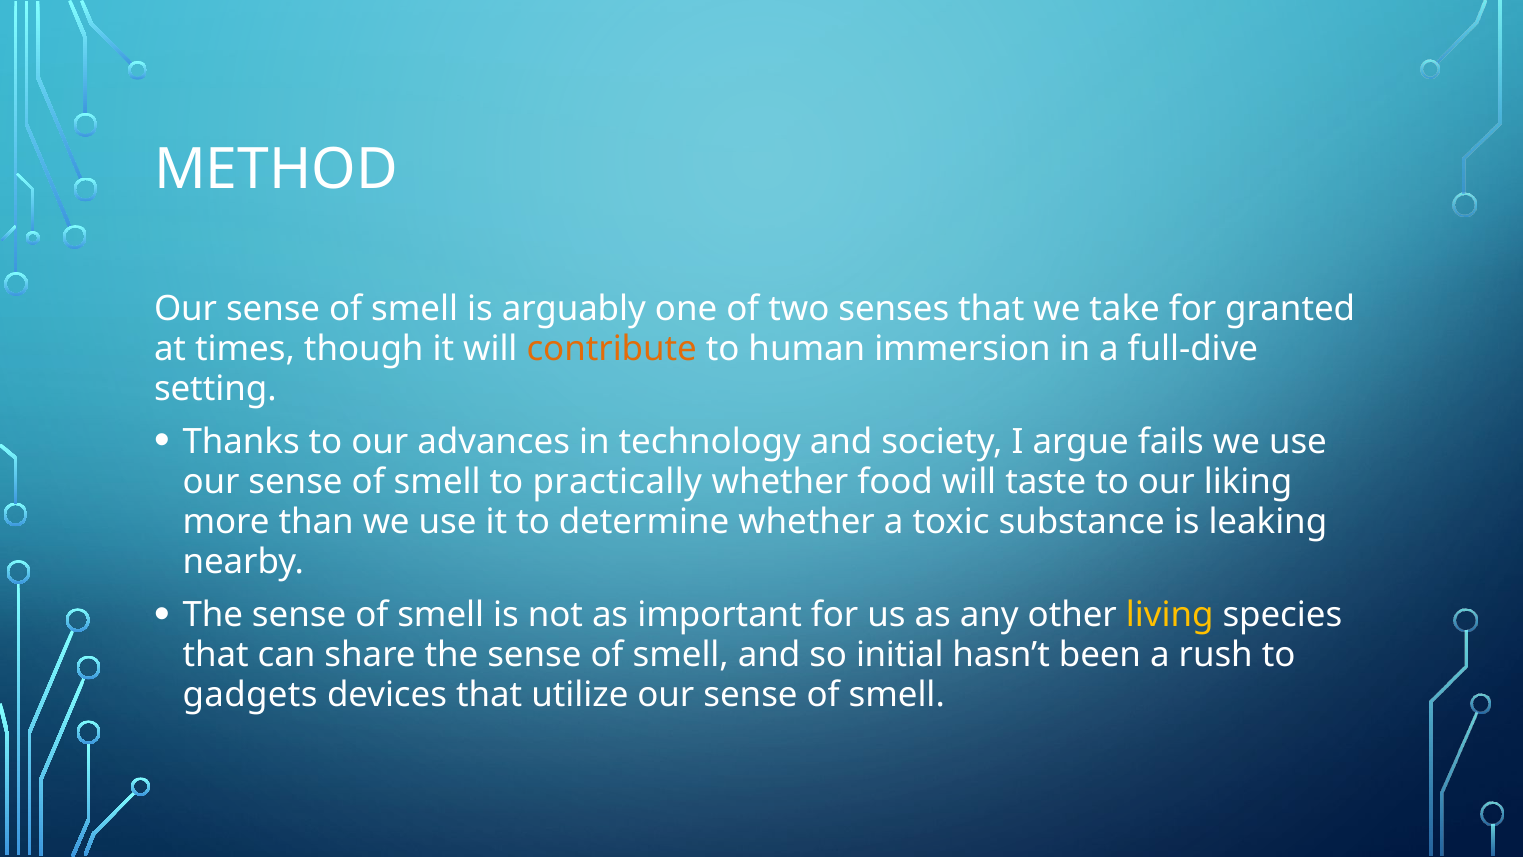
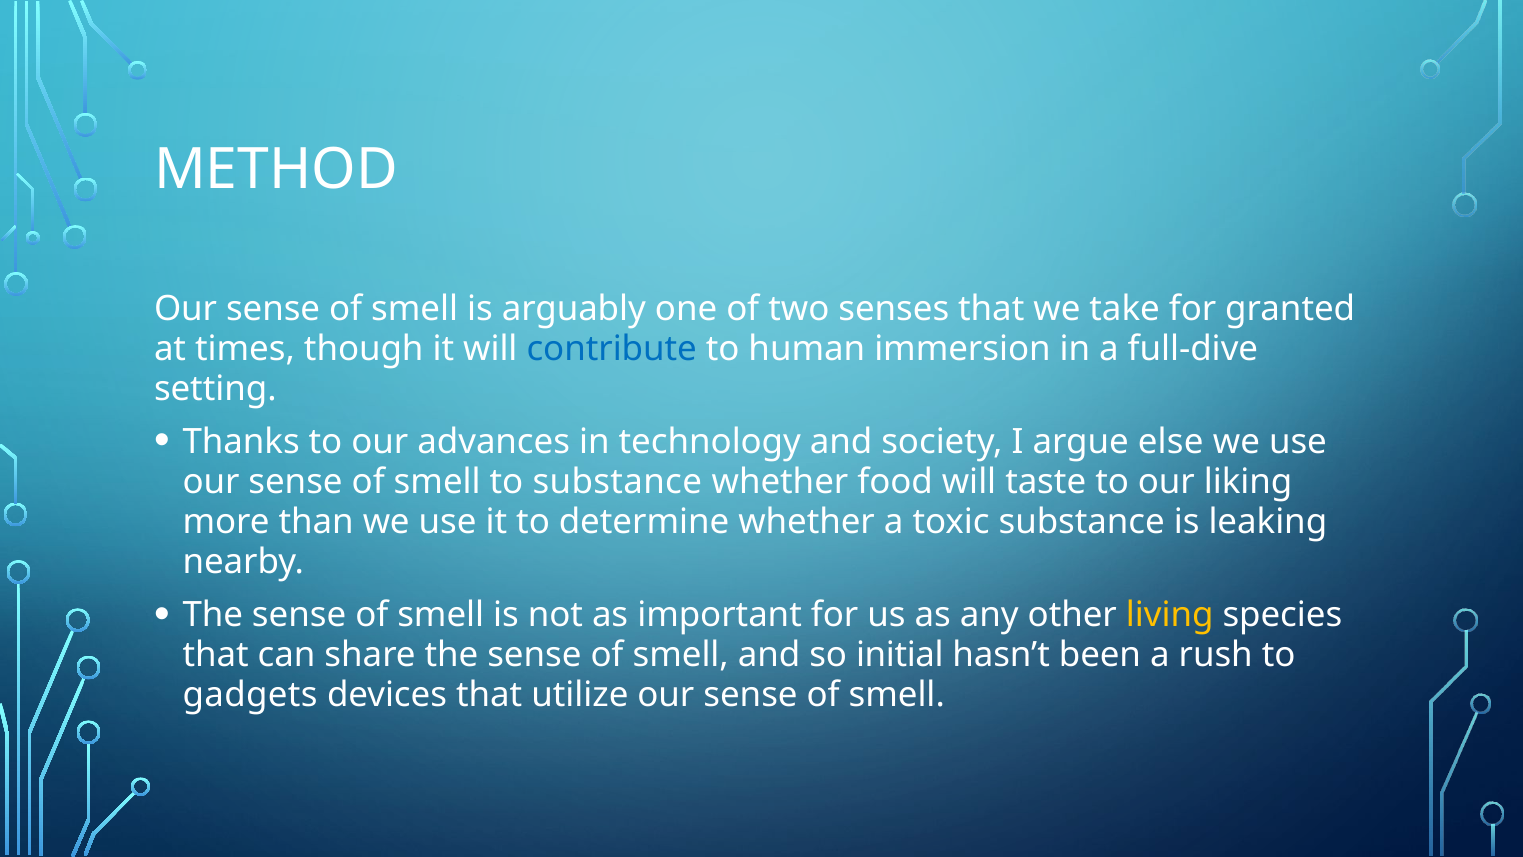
contribute colour: orange -> blue (612, 349)
fails: fails -> else (1171, 442)
to practically: practically -> substance (617, 482)
